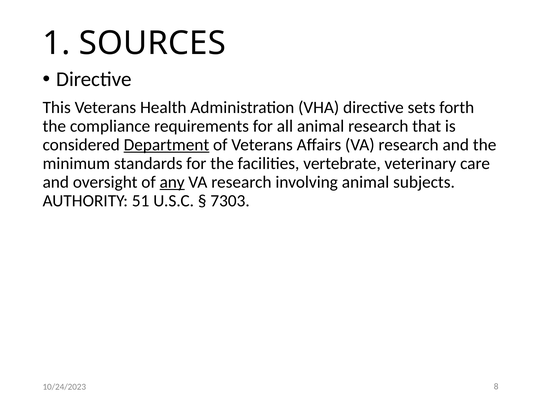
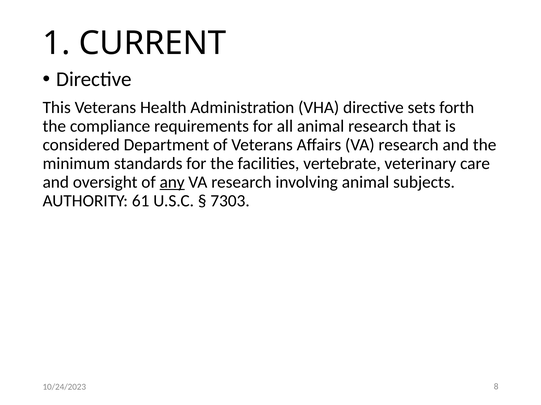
SOURCES: SOURCES -> CURRENT (153, 43)
Department underline: present -> none (166, 145)
51: 51 -> 61 (141, 201)
